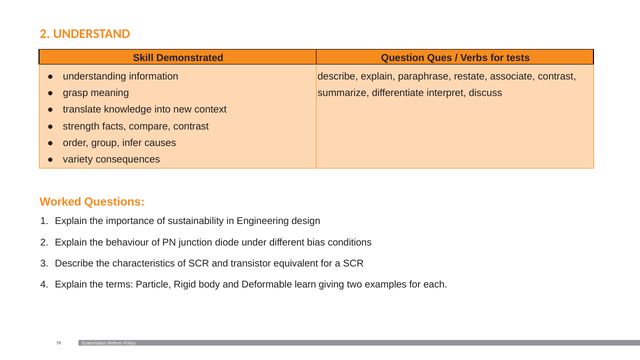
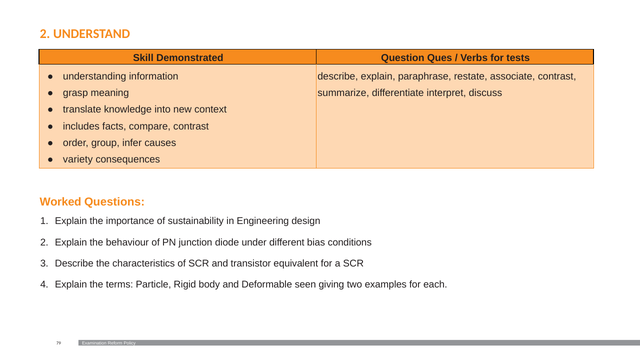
strength: strength -> includes (81, 126)
learn: learn -> seen (305, 284)
